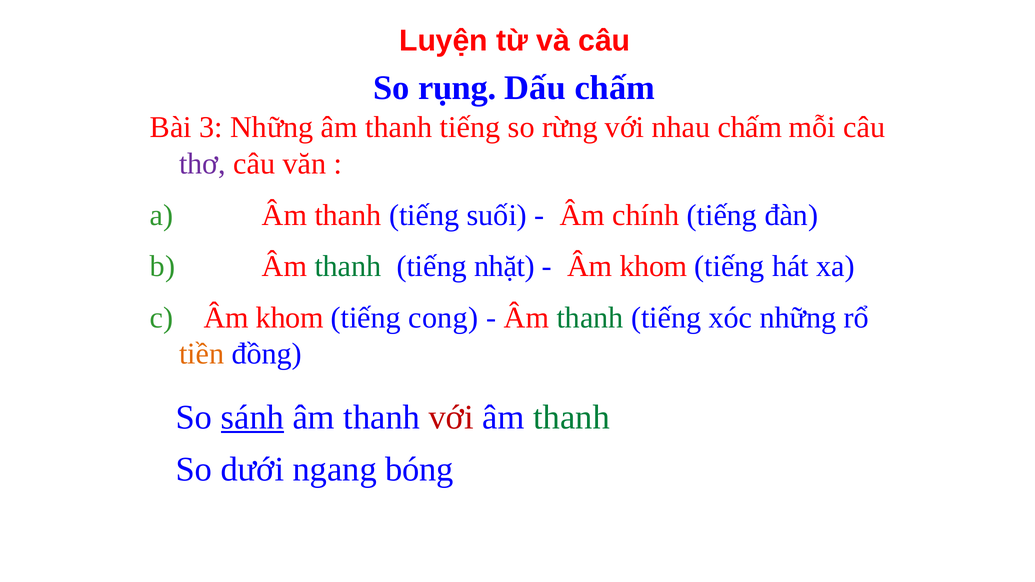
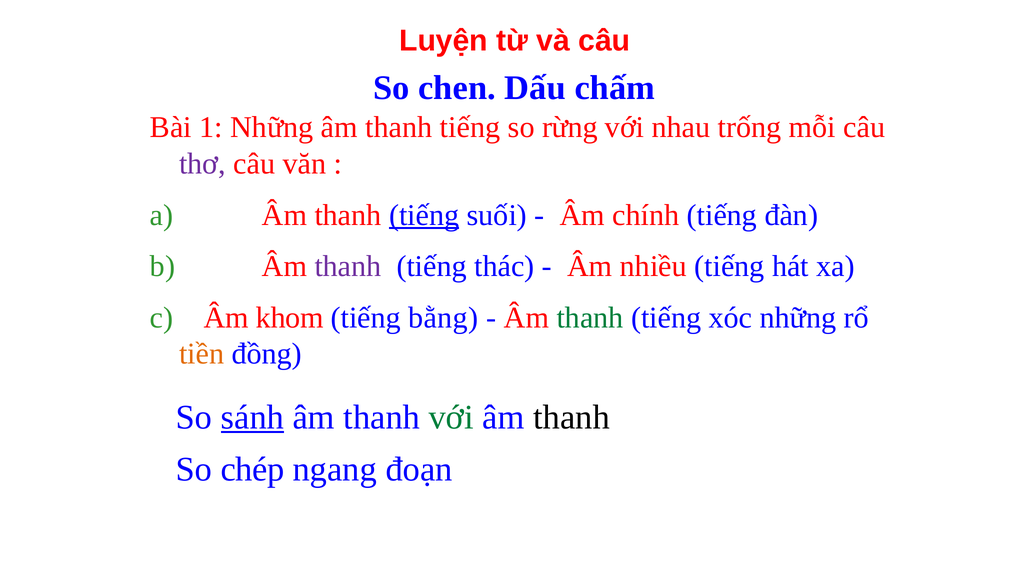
rụng: rụng -> chen (457, 88)
3: 3 -> 1 (211, 128)
nhau chấm: chấm -> trống (750, 128)
tiếng underline: none -> present (424, 215)
thanh colour: green -> purple (348, 266)
nhặt: nhặt -> thác (504, 266)
khom: khom -> nhiều (653, 266)
cong: cong -> bằng (443, 318)
với colour: red -> green (451, 417)
thanh colour: green -> black (572, 417)
dưới: dưới -> chép (253, 469)
bóng: bóng -> đoạn (419, 469)
